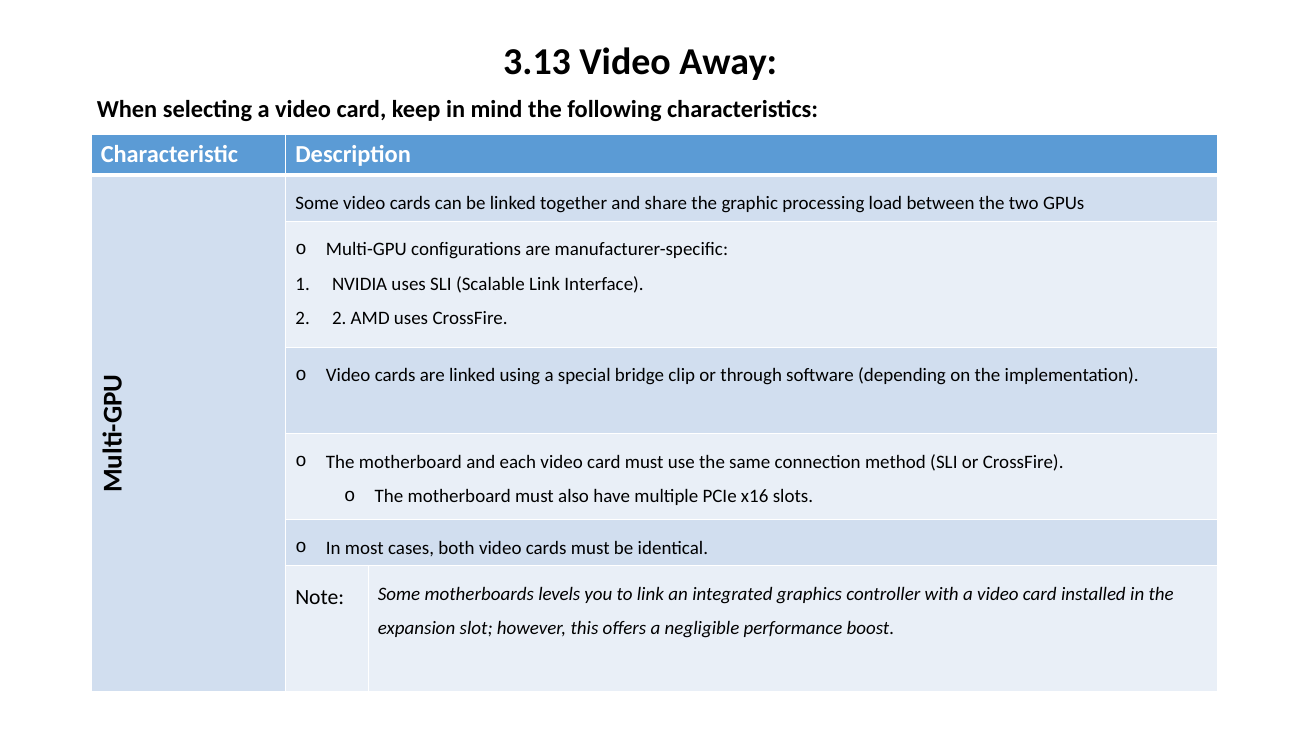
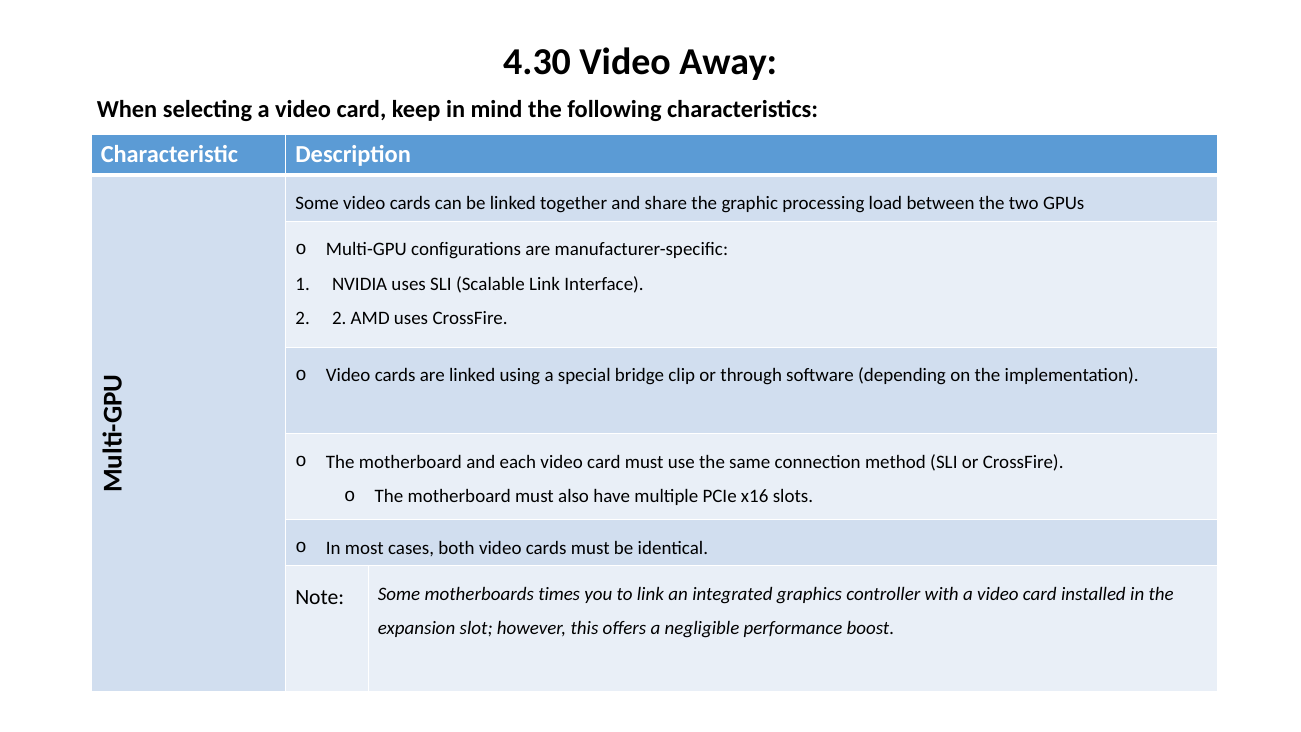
3.13: 3.13 -> 4.30 (537, 62)
levels: levels -> times (559, 594)
